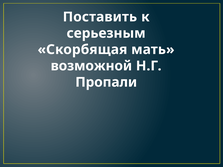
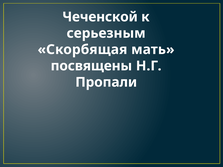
Поставить: Поставить -> Чеченской (100, 17)
возможной: возможной -> посвящены (91, 66)
